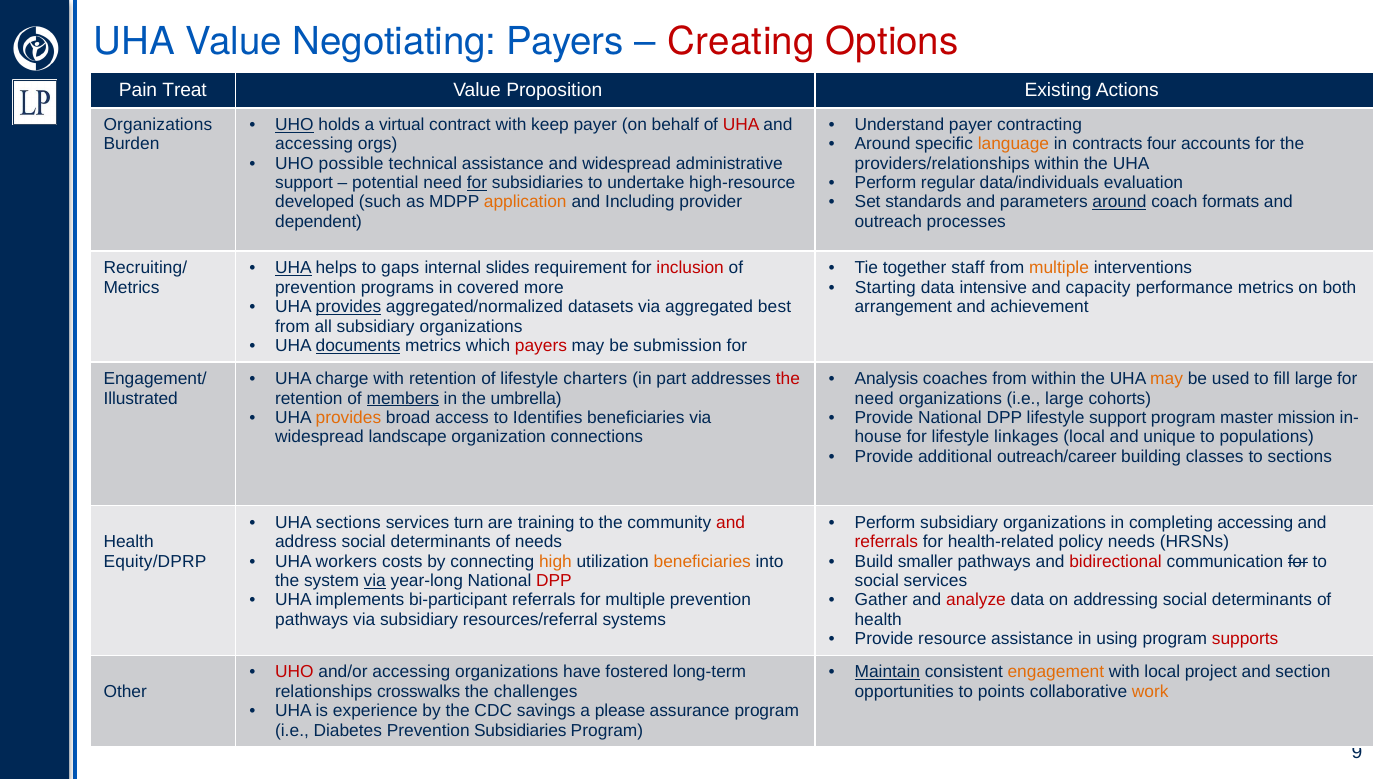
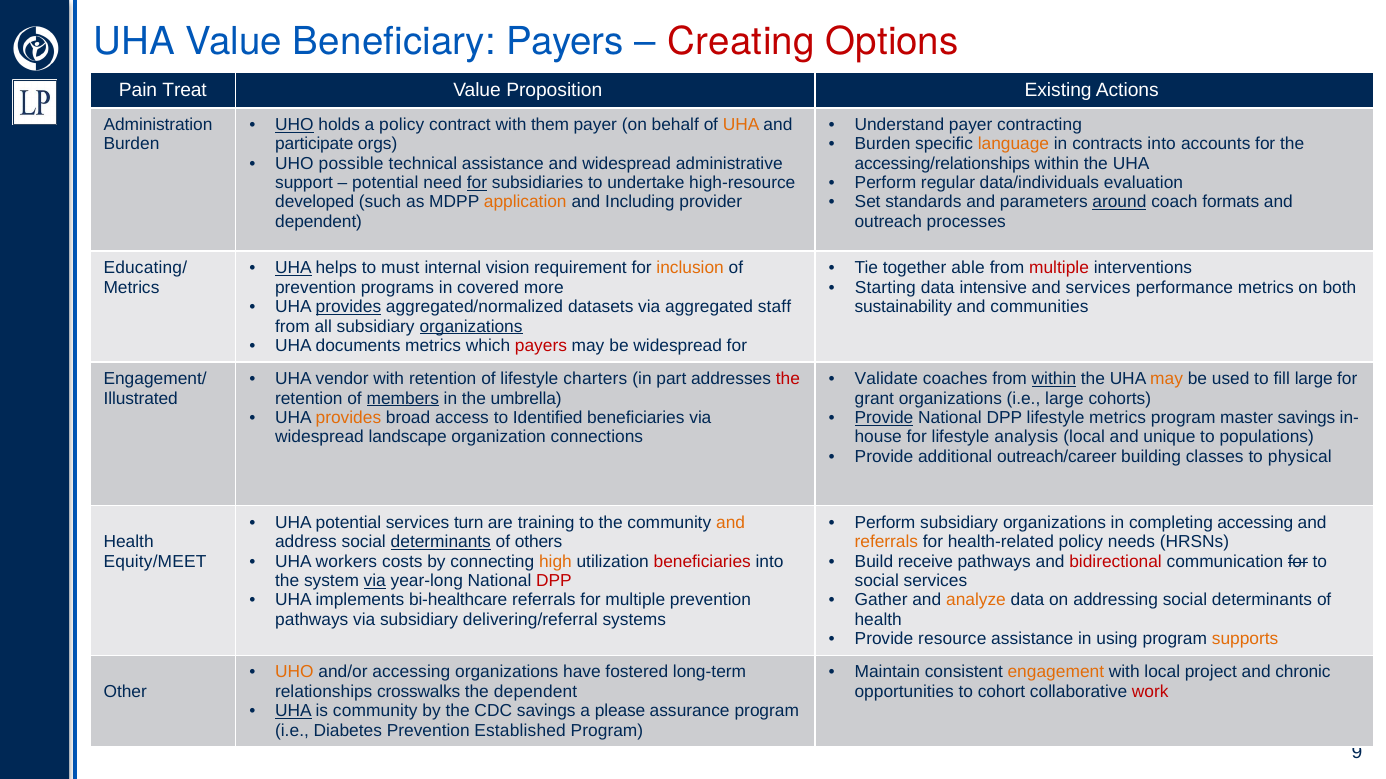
Negotiating: Negotiating -> Beneficiary (395, 42)
Organizations: Organizations -> Administration (158, 125)
a virtual: virtual -> policy (402, 125)
keep: keep -> them (550, 125)
UHA colour: red -> orange (741, 125)
accessing: accessing -> participate (314, 144)
Around: Around -> Burden (883, 144)
contracts four: four -> into (1162, 144)
providers/relationships: providers/relationships -> accessing/relationships (942, 164)
Recruiting/: Recruiting/ -> Educating/ (145, 268)
gaps: gaps -> must (400, 268)
slides: slides -> vision (508, 268)
inclusion colour: red -> orange (690, 268)
staff: staff -> able (968, 268)
multiple colour: orange -> red (1059, 268)
and capacity: capacity -> services (1098, 288)
best: best -> staff (775, 307)
arrangement: arrangement -> sustainability (903, 307)
achievement: achievement -> communities (1039, 307)
organizations underline: none -> present (471, 327)
documents underline: present -> none (358, 346)
be submission: submission -> widespread (678, 346)
charge: charge -> vendor (342, 379)
Analysis: Analysis -> Validate (886, 379)
within underline: none -> present (1054, 379)
need: need -> grant (874, 399)
Identifies: Identifies -> Identified (548, 418)
Provide underline: none -> present (884, 418)
lifestyle support: support -> metrics (1118, 418)
master mission: mission -> savings (1306, 418)
linkages: linkages -> analysis (1026, 438)
to sections: sections -> physical (1300, 457)
UHA sections: sections -> potential (348, 523)
and colour: red -> orange (731, 523)
determinants underline: none -> present (441, 542)
of needs: needs -> others (539, 542)
referrals colour: red -> orange (886, 542)
Equity/DPRP: Equity/DPRP -> Equity/MEET (155, 562)
beneficiaries colour: orange -> red (702, 562)
smaller: smaller -> receive (925, 562)
bi-participant: bi-participant -> bi-healthcare (458, 601)
analyze colour: red -> orange (976, 601)
resources/referral: resources/referral -> delivering/referral (530, 620)
supports colour: red -> orange (1245, 639)
UHO colour: red -> orange (294, 673)
Maintain underline: present -> none (887, 673)
section: section -> chronic (1303, 673)
the challenges: challenges -> dependent (536, 692)
points: points -> cohort (1002, 692)
work colour: orange -> red (1150, 692)
UHA underline: none -> present (294, 712)
is experience: experience -> community (375, 712)
Prevention Subsidiaries: Subsidiaries -> Established (520, 731)
